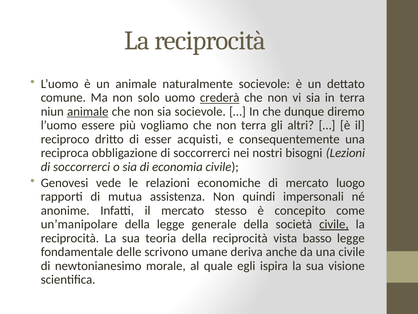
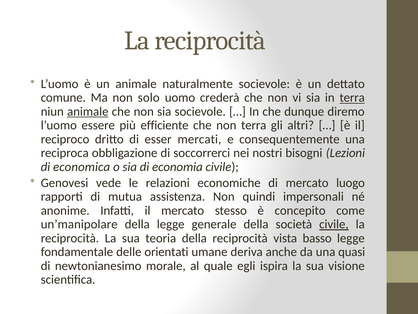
crederà underline: present -> none (220, 98)
terra underline: none -> present (352, 98)
vogliamo: vogliamo -> efficiente (165, 125)
acquisti: acquisti -> mercati (199, 139)
soccorrerci: soccorrerci -> economica (82, 167)
scrivono: scrivono -> orientati (166, 252)
una civile: civile -> quasi (352, 252)
